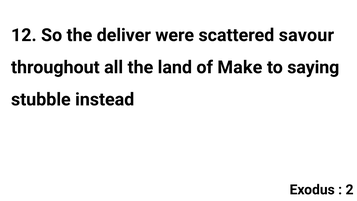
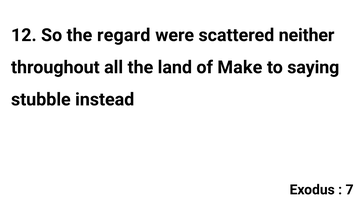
deliver: deliver -> regard (124, 35)
savour: savour -> neither (307, 35)
2: 2 -> 7 (350, 190)
